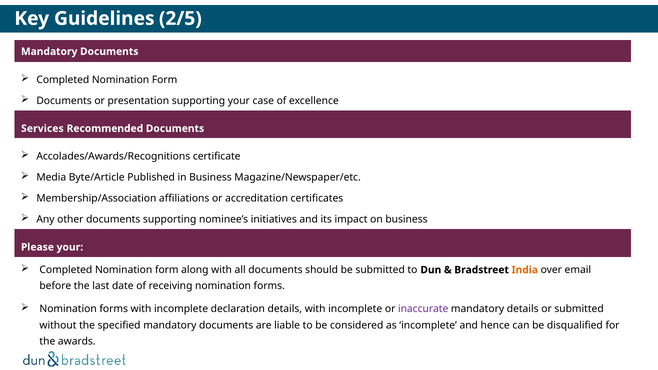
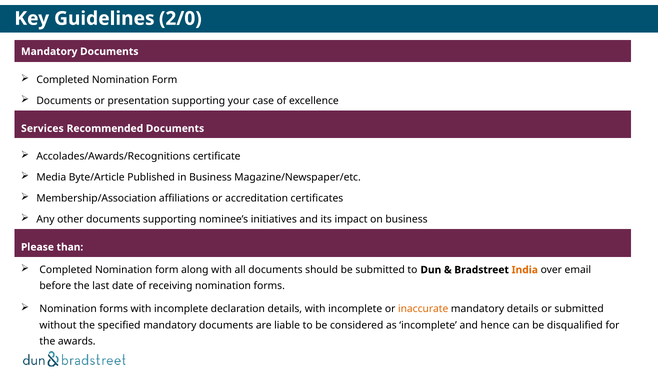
2/5: 2/5 -> 2/0 (180, 19)
Please your: your -> than (70, 247)
inaccurate colour: purple -> orange (423, 309)
